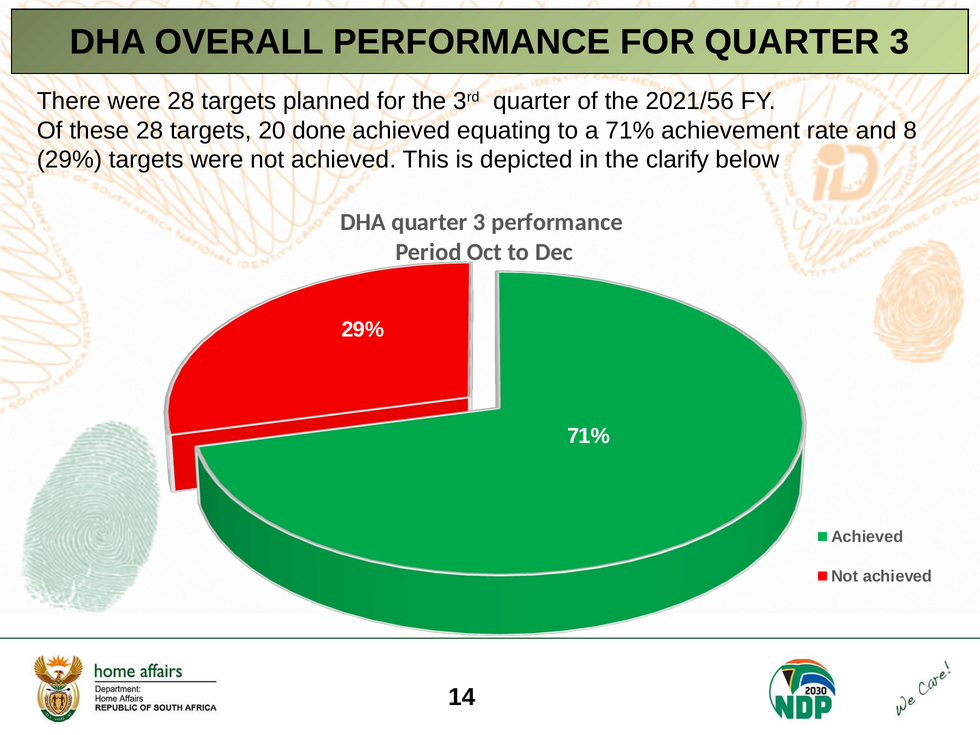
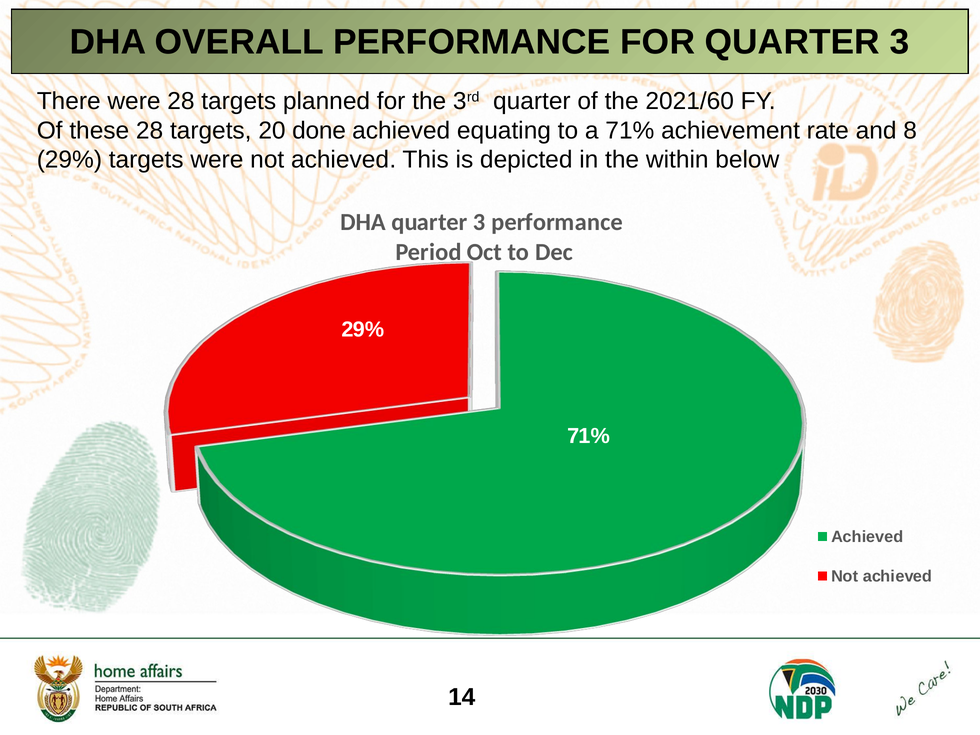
2021/56: 2021/56 -> 2021/60 (690, 101)
clarify: clarify -> within (677, 160)
